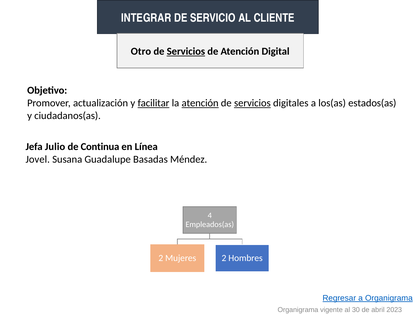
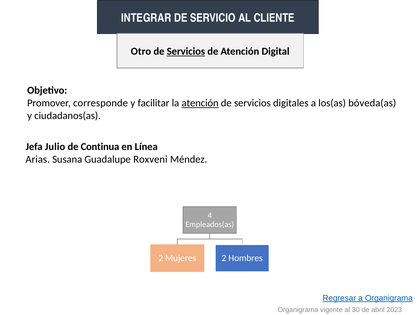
actualización: actualización -> corresponde (100, 103)
facilitar underline: present -> none (154, 103)
servicios underline: present -> none (252, 103)
estados(as: estados(as -> bóveda(as (372, 103)
Jovel: Jovel -> Arias (38, 159)
Basadas: Basadas -> Roxveni (150, 159)
